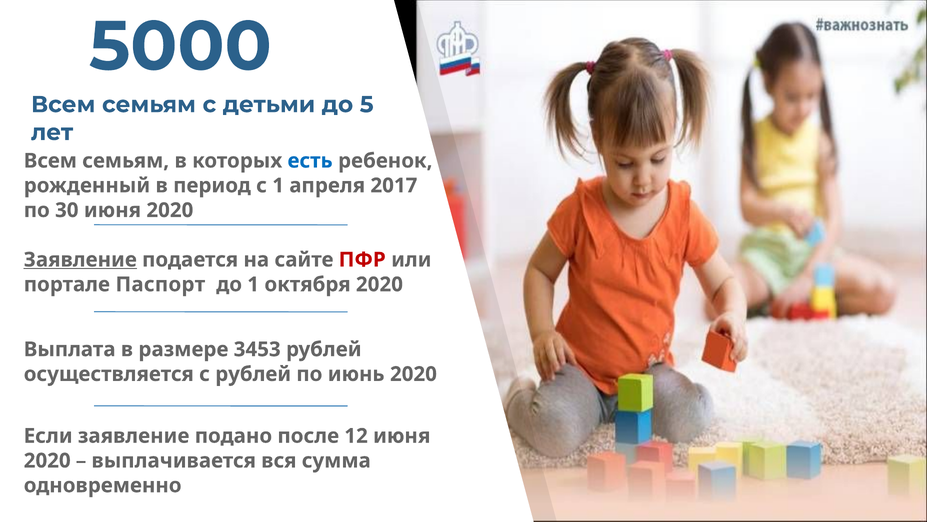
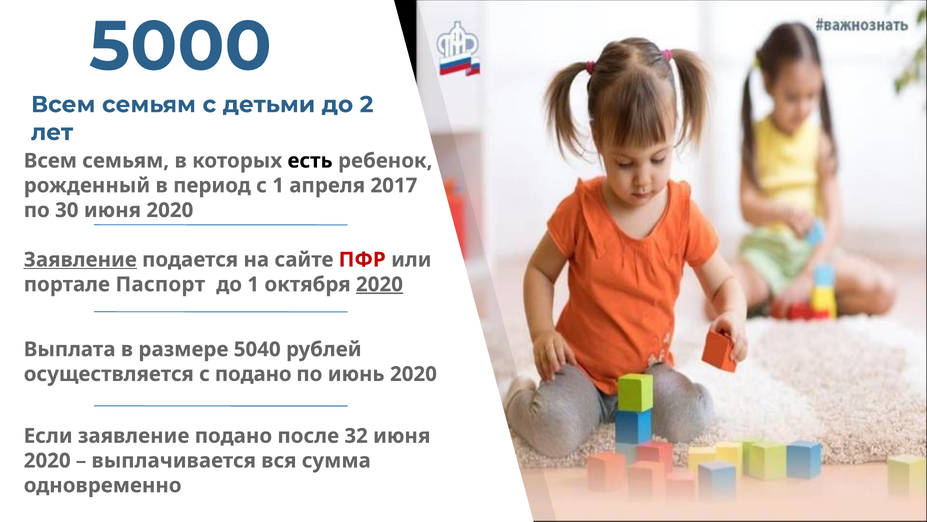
5: 5 -> 2 (367, 104)
есть colour: blue -> black (310, 161)
2020 underline: none -> present (379, 284)
3453: 3453 -> 5040 (257, 349)
с рублей: рублей -> подано (253, 374)
12: 12 -> 32 (356, 436)
